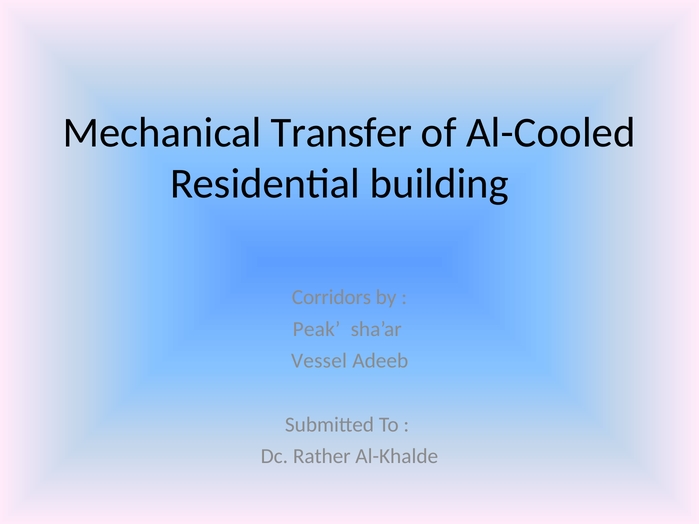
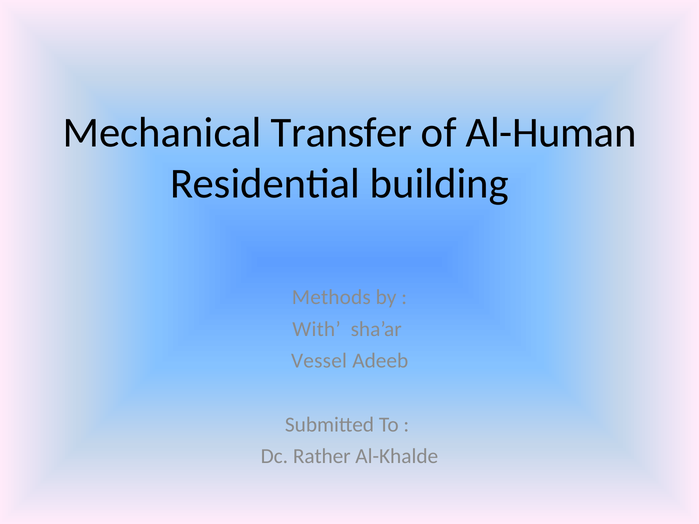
Al-Cooled: Al-Cooled -> Al-Human (551, 133)
Corridors: Corridors -> Methods (331, 297)
Peak: Peak -> With (317, 329)
